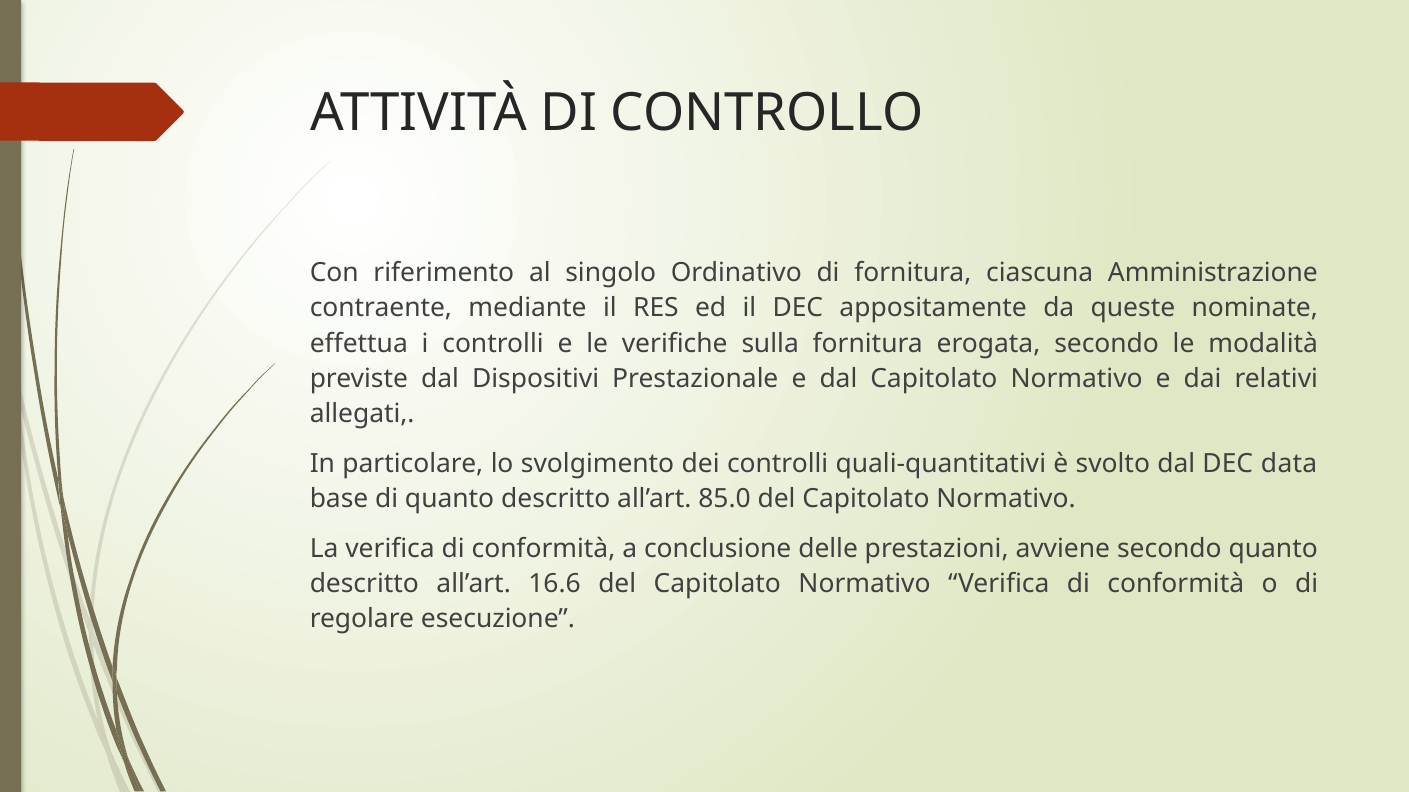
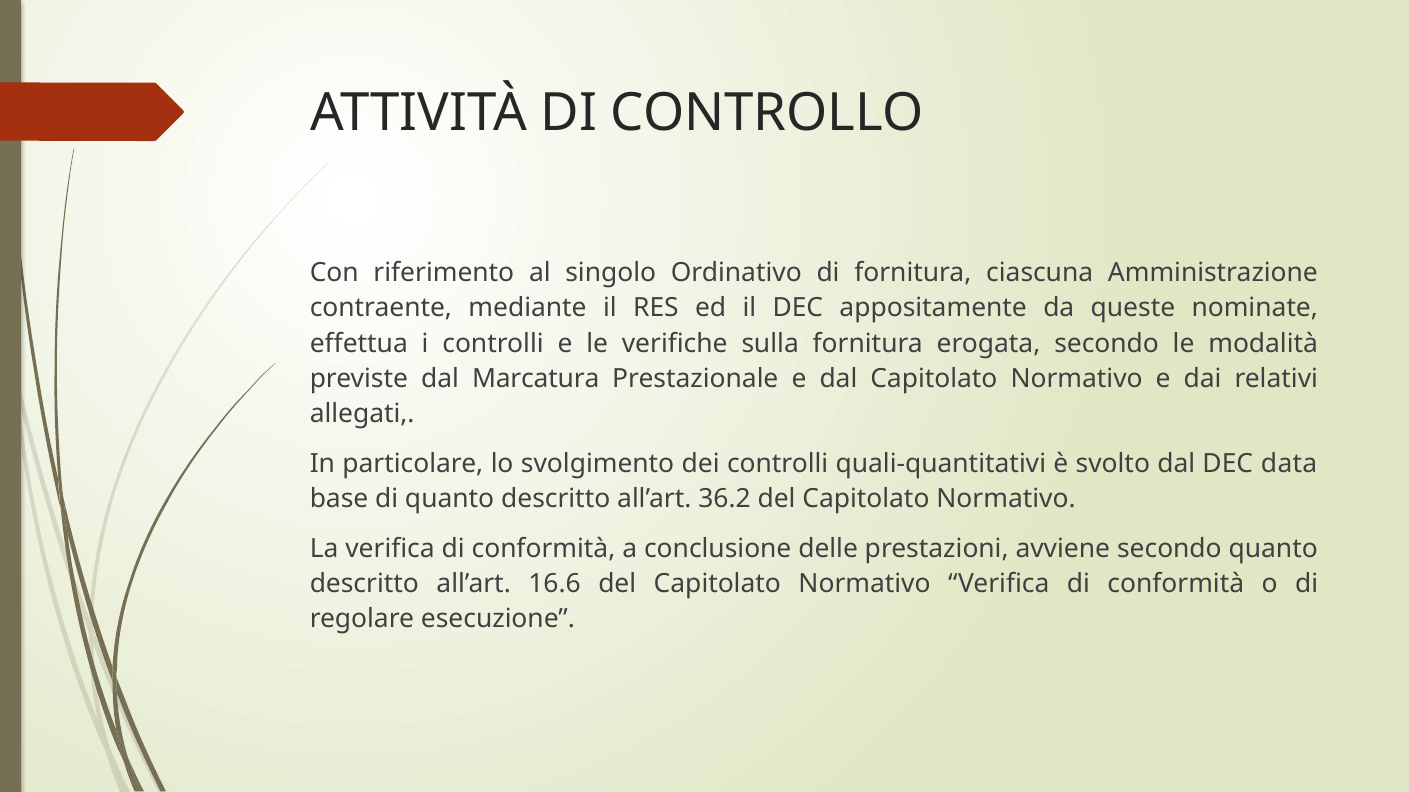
Dispositivi: Dispositivi -> Marcatura (536, 379)
85.0: 85.0 -> 36.2 (725, 499)
